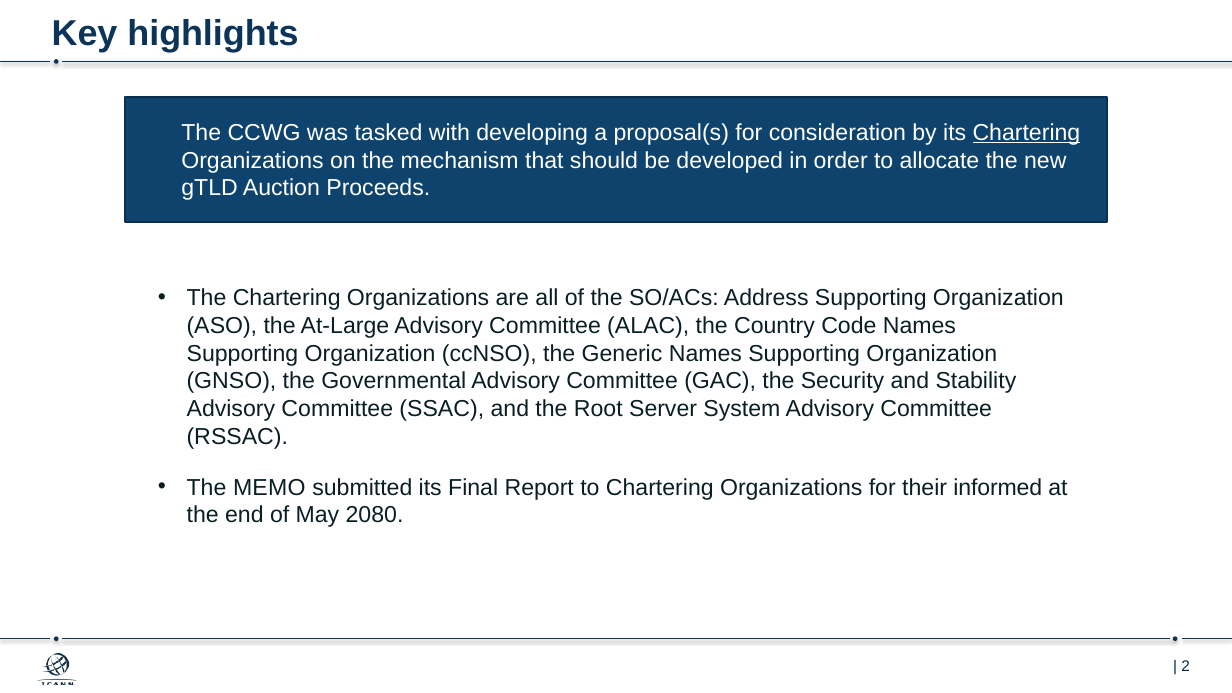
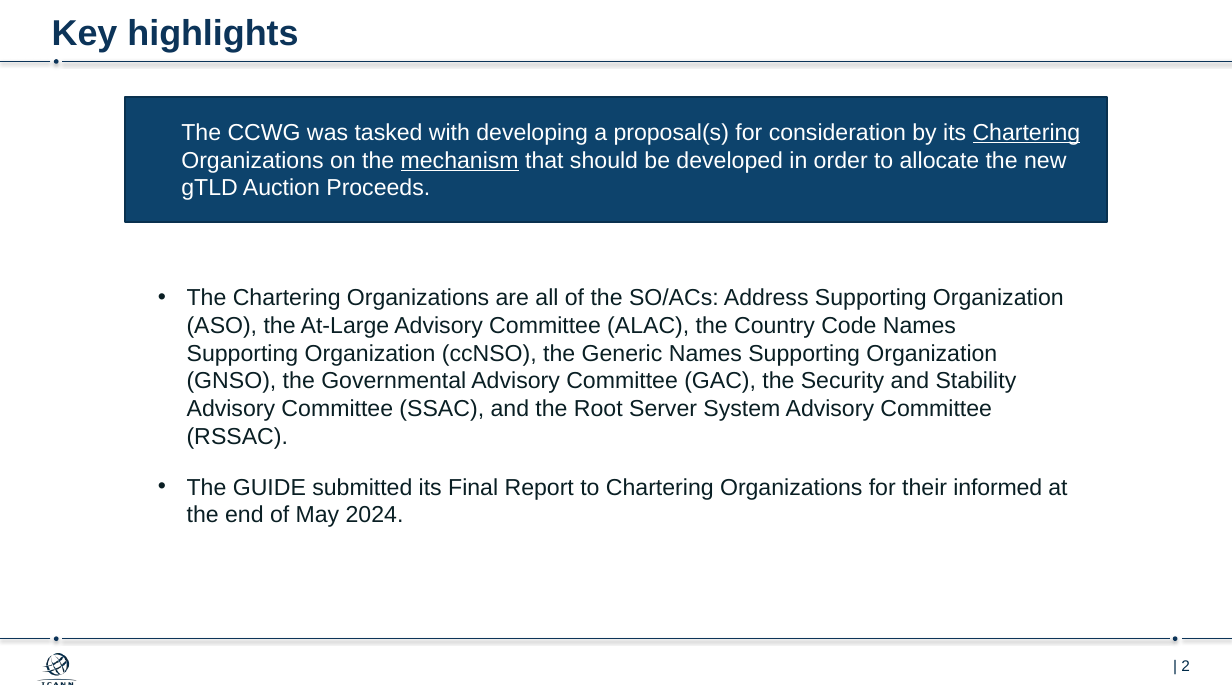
mechanism underline: none -> present (460, 161)
MEMO: MEMO -> GUIDE (269, 488)
2080: 2080 -> 2024 (374, 515)
